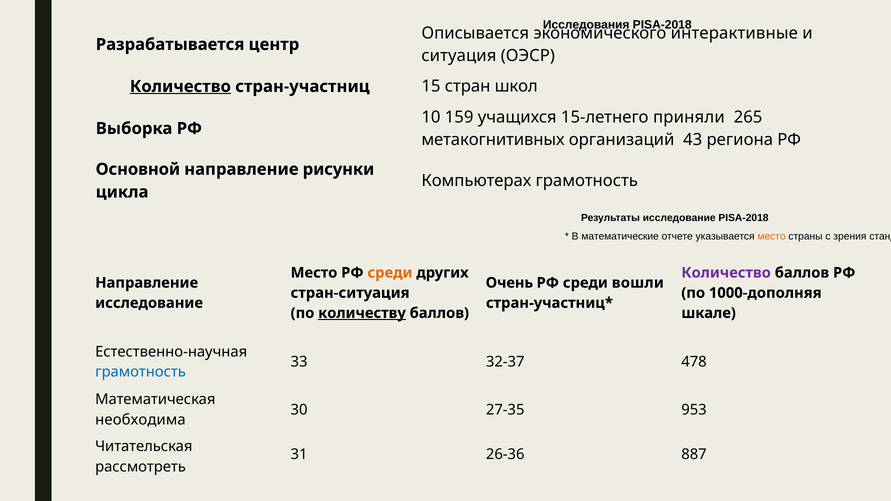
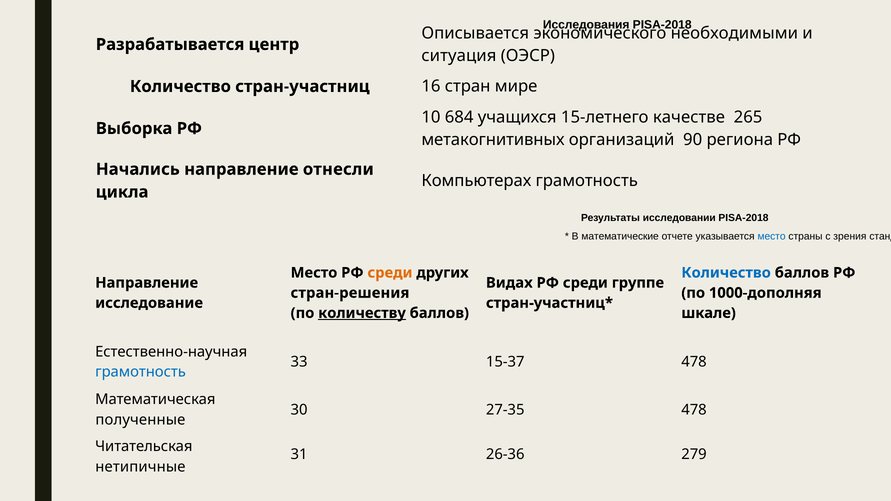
интерактивные: интерактивные -> необходимыми (734, 33)
Количество underline: present -> none (180, 87)
15: 15 -> 16 (431, 87)
школ: школ -> мире (516, 87)
159: 159 -> 684 (459, 117)
приняли: приняли -> качестве (689, 117)
43: 43 -> 90 (693, 140)
Основной: Основной -> Начались (138, 169)
рисунки: рисунки -> отнесли (338, 169)
Результаты исследование: исследование -> исследовании (679, 218)
место colour: orange -> blue (772, 237)
Количество colour: purple -> blue (726, 273)
Очень: Очень -> Видах (509, 283)
вошли: вошли -> группе (638, 283)
стран-ситуация: стран-ситуация -> стран-решения (350, 293)
32-37: 32-37 -> 15-37 (505, 362)
27-35 953: 953 -> 478 (694, 410)
необходима: необходима -> полученные (140, 420)
887: 887 -> 279 (694, 454)
рассмотреть: рассмотреть -> нетипичные (140, 467)
